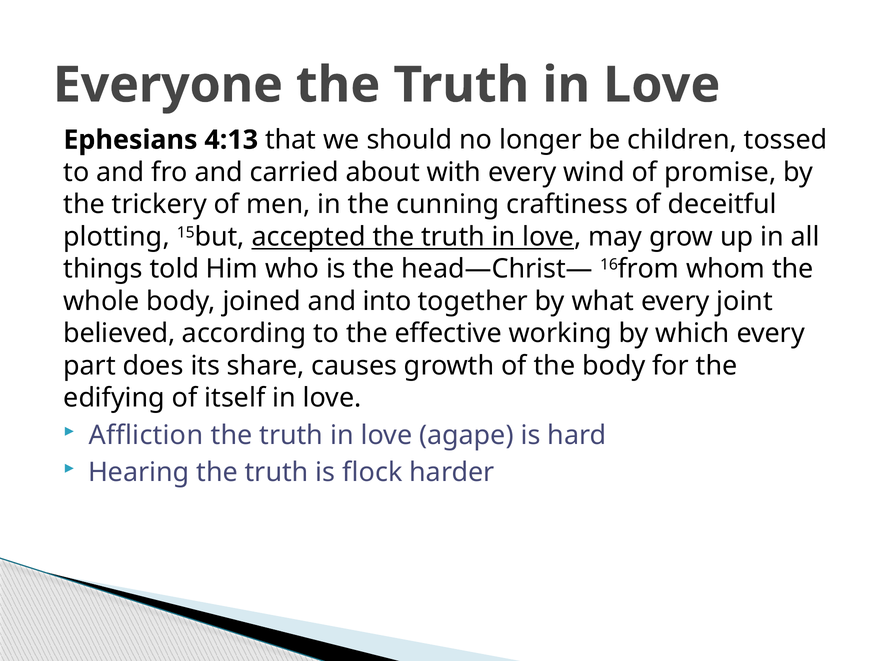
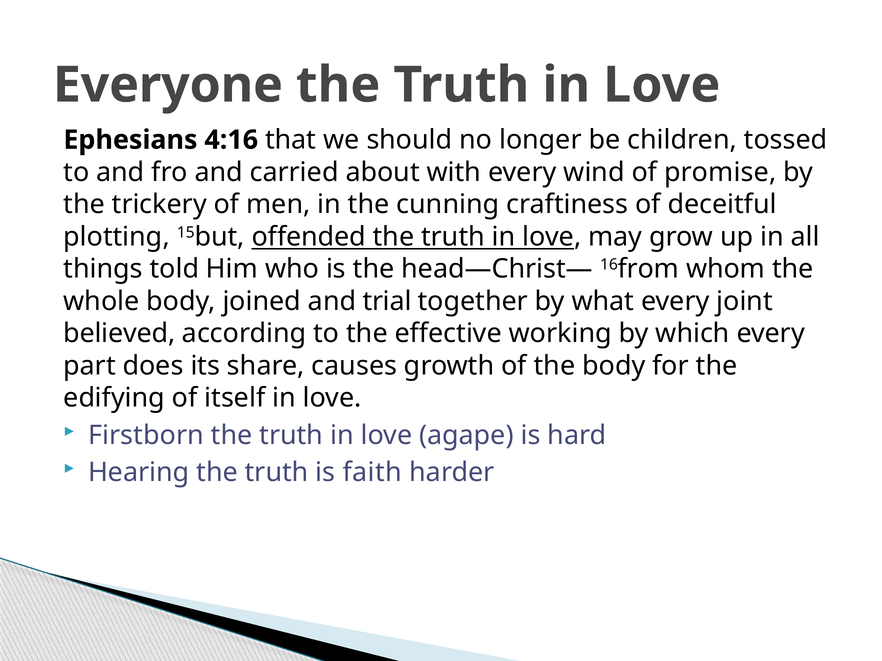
4:13: 4:13 -> 4:16 (231, 140)
accepted: accepted -> offended (309, 237)
into: into -> trial (387, 301)
Affliction: Affliction -> Firstborn (146, 436)
flock: flock -> faith (372, 473)
